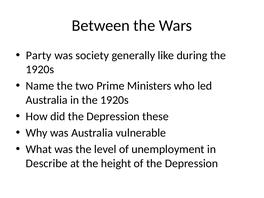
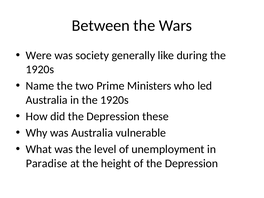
Party: Party -> Were (39, 55)
Describe: Describe -> Paradise (47, 163)
